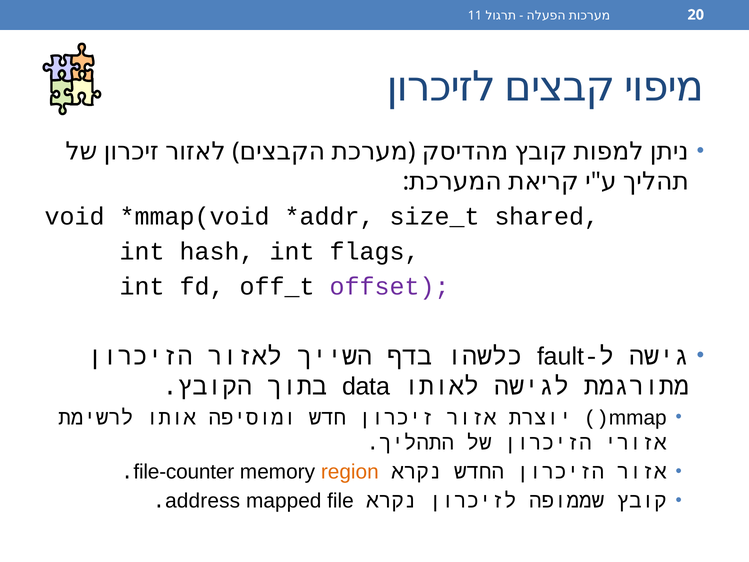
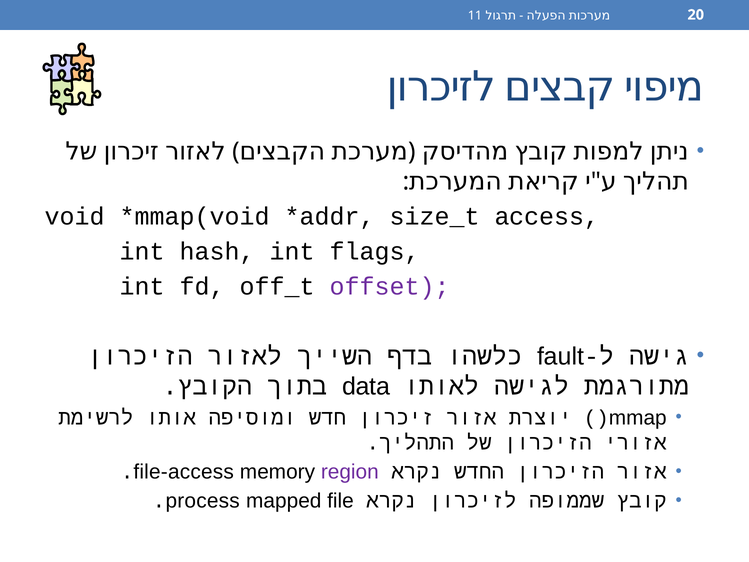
shared: shared -> access (547, 216)
file-counter: file-counter -> file-access (184, 472)
region colour: orange -> purple (350, 472)
address: address -> process (203, 501)
